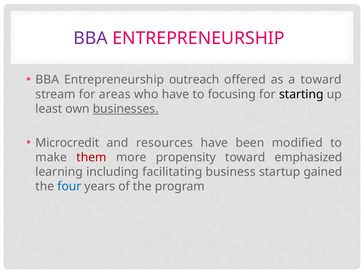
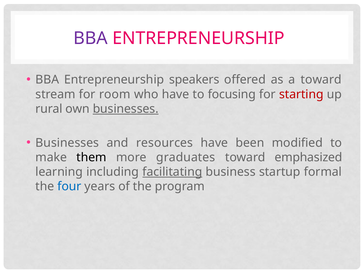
outreach: outreach -> speakers (194, 80)
areas: areas -> room (115, 94)
starting colour: black -> red (301, 94)
least: least -> rural (49, 109)
Microcredit: Microcredit -> Businesses (67, 143)
them colour: red -> black (92, 157)
propensity: propensity -> graduates (186, 157)
facilitating underline: none -> present (172, 172)
gained: gained -> formal (323, 172)
